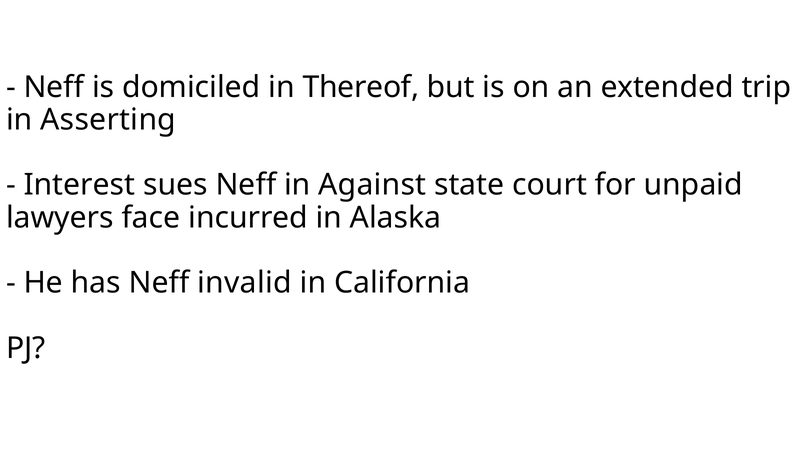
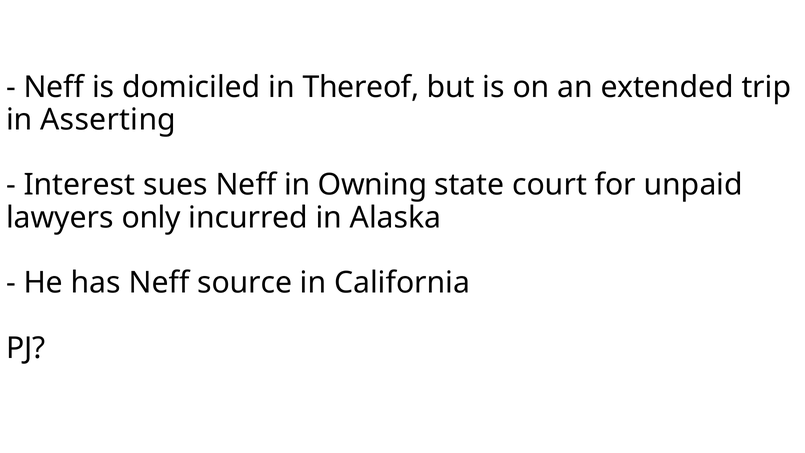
Against: Against -> Owning (373, 185)
face: face -> only (151, 218)
invalid: invalid -> source (245, 283)
